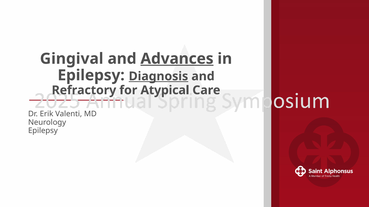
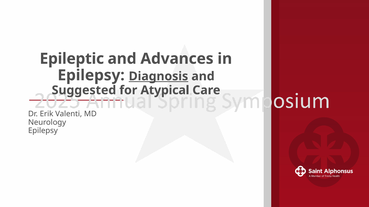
Gingival: Gingival -> Epileptic (72, 59)
Advances underline: present -> none (177, 59)
Refractory: Refractory -> Suggested (84, 90)
